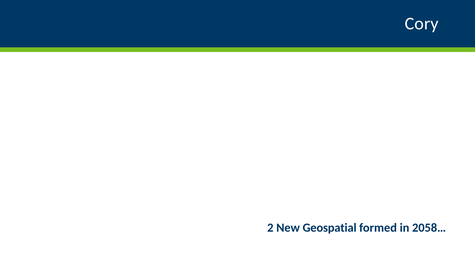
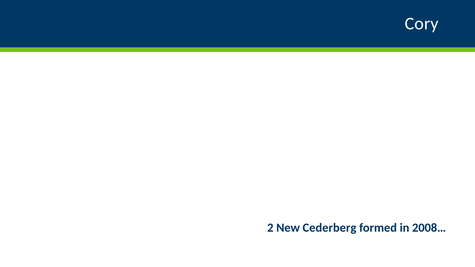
Geospatial: Geospatial -> Cederberg (329, 228)
2058…: 2058… -> 2008… (429, 228)
